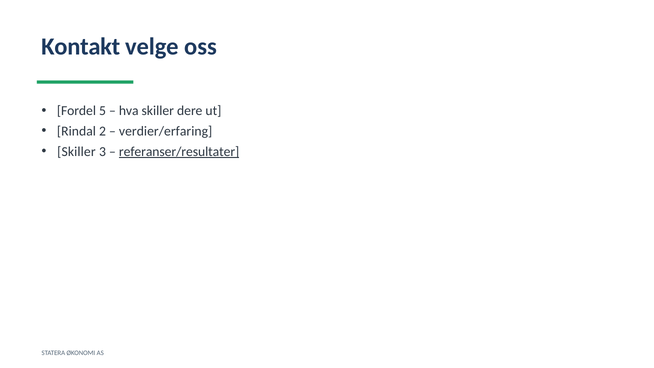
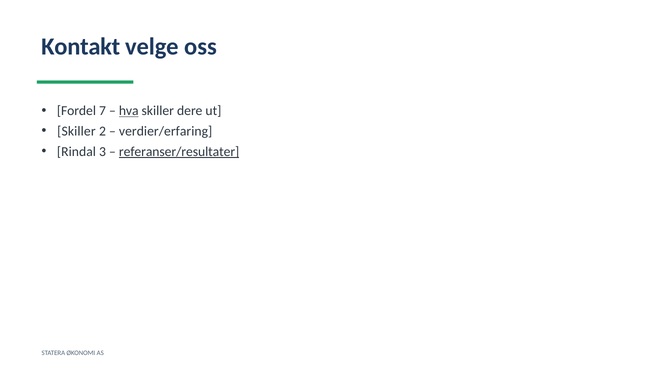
5: 5 -> 7 (103, 111)
hva underline: none -> present (129, 111)
Rindal: Rindal -> Skiller (76, 131)
Skiller: Skiller -> Rindal (76, 152)
